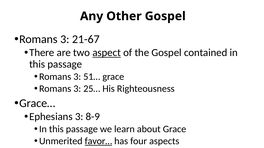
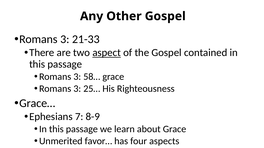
21-67: 21-67 -> 21-33 (86, 39)
51…: 51… -> 58… (92, 77)
Ephesians 3: 3 -> 7 (79, 117)
favor… underline: present -> none (98, 142)
